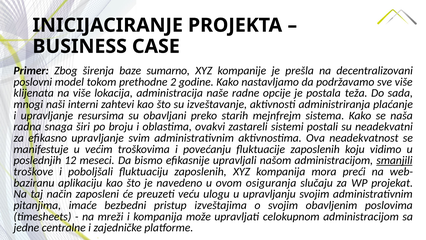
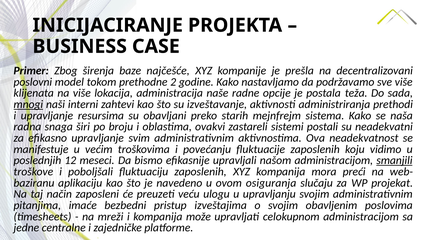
sumarno: sumarno -> najčešće (168, 71)
mnogi underline: none -> present (28, 104)
plaćanje: plaćanje -> prethodi (393, 104)
